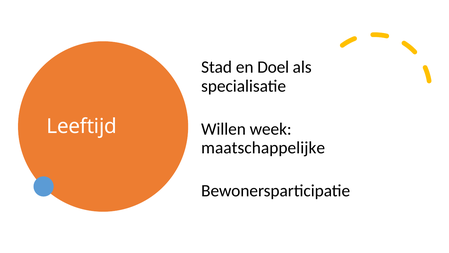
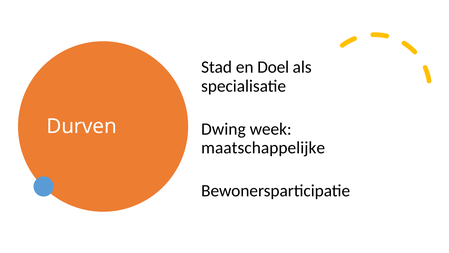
Leeftijd: Leeftijd -> Durven (82, 126)
Willen: Willen -> Dwing (223, 129)
